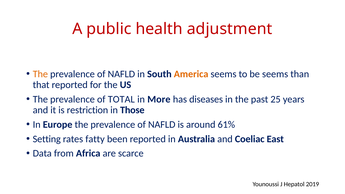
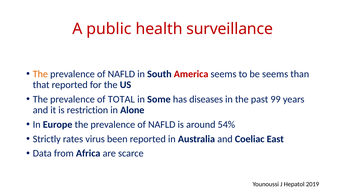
adjustment: adjustment -> surveillance (230, 29)
America colour: orange -> red (191, 74)
More: More -> Some (159, 99)
25: 25 -> 99 (276, 99)
Those: Those -> Alone (132, 110)
61%: 61% -> 54% (226, 125)
Setting: Setting -> Strictly (47, 139)
fatty: fatty -> virus (95, 139)
